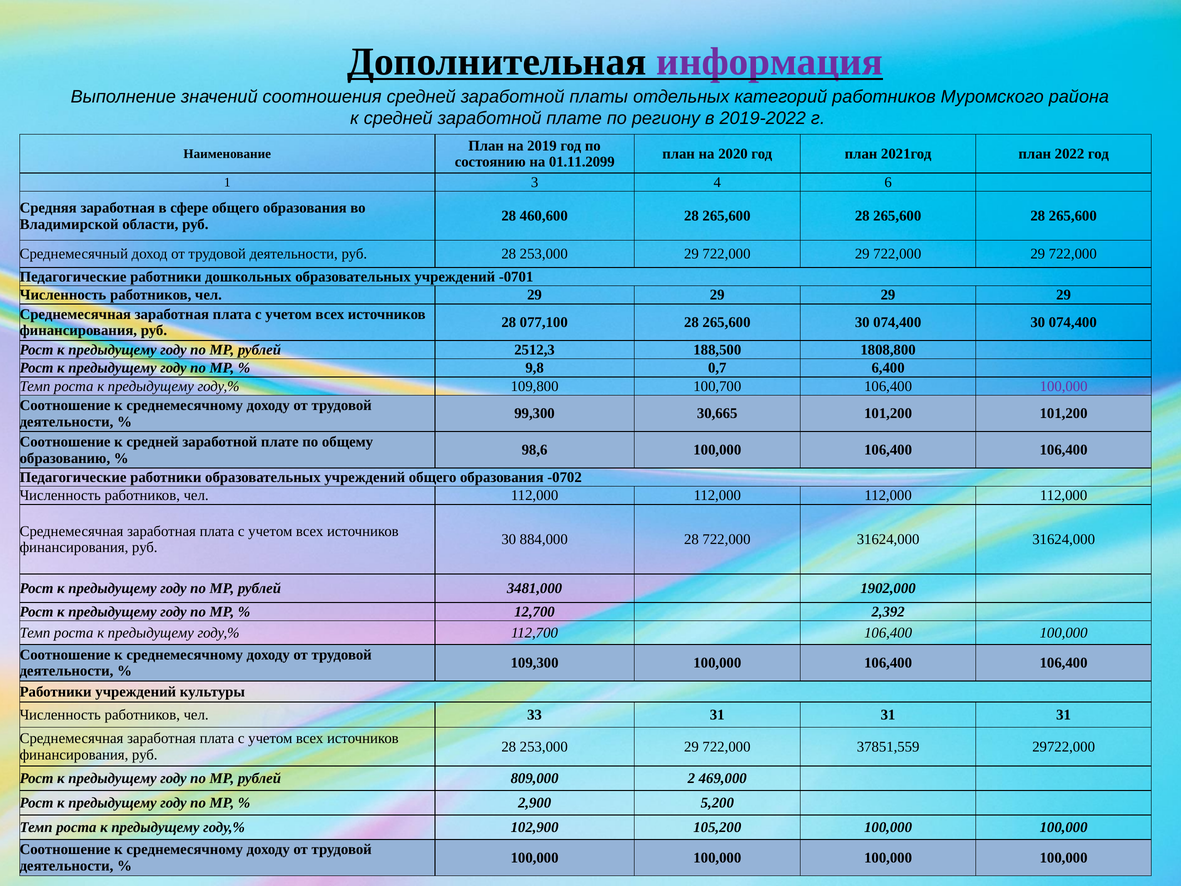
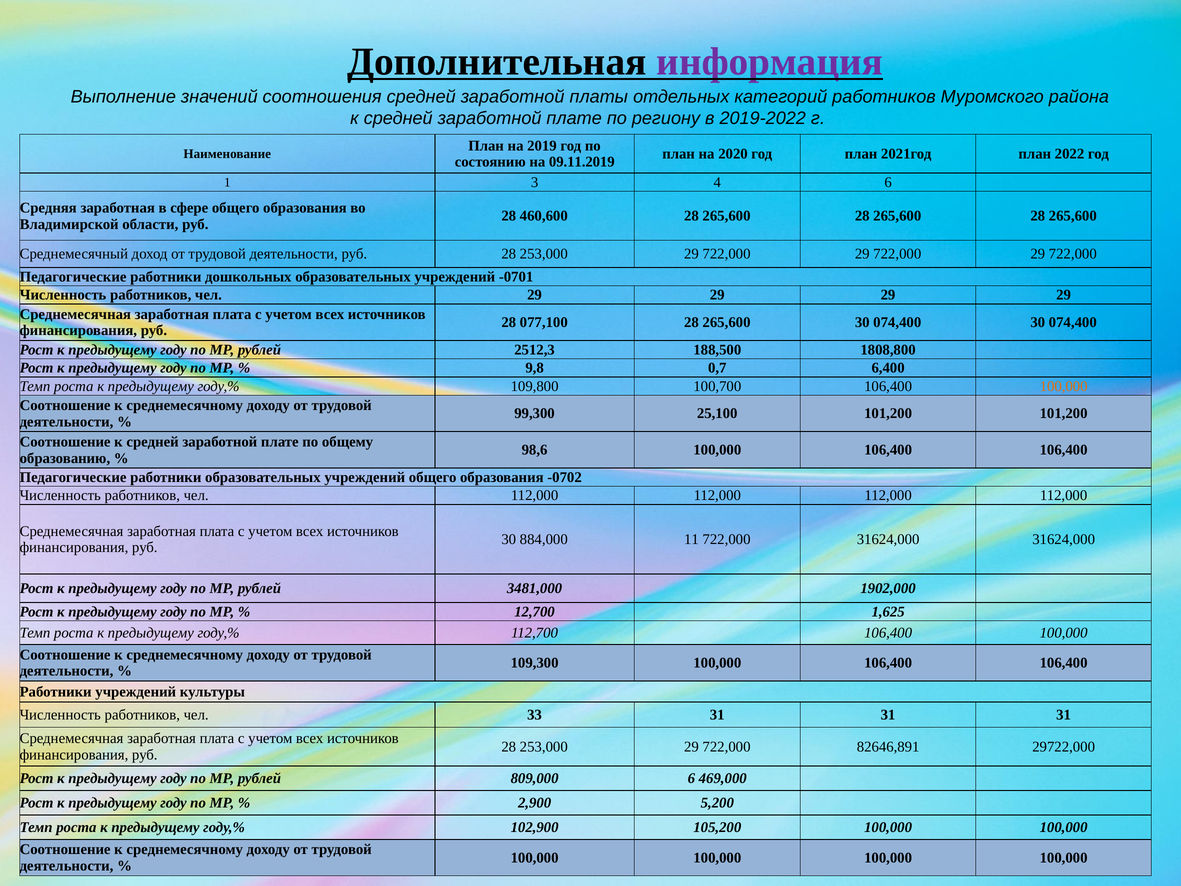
01.11.2099: 01.11.2099 -> 09.11.2019 (582, 162)
100,000 colour: purple -> orange (1064, 386)
30,665: 30,665 -> 25,100 (717, 413)
884,000 28: 28 -> 11 (691, 539)
2,392: 2,392 -> 1,625 (888, 612)
37851,559: 37851,559 -> 82646,891 (888, 747)
809,000 2: 2 -> 6 (691, 778)
